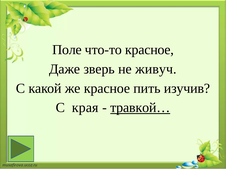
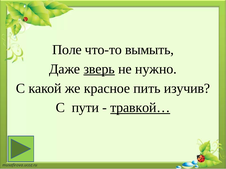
что-то красное: красное -> вымыть (149, 50)
зверь underline: none -> present (99, 69)
живуч: живуч -> нужно (156, 69)
края: края -> пути (85, 108)
